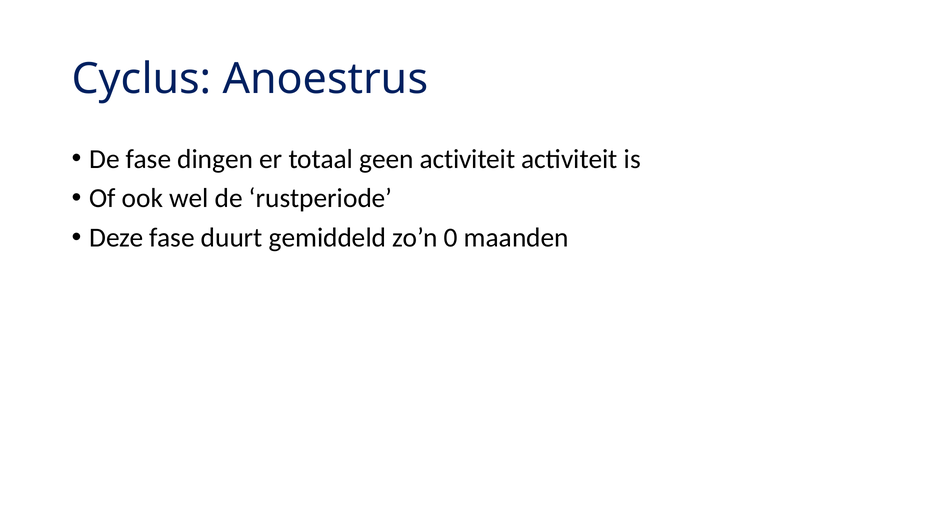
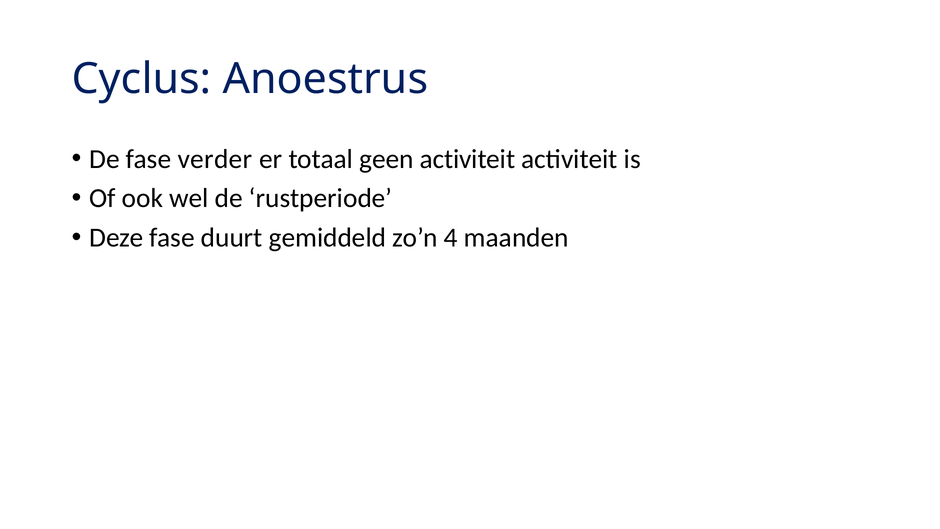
dingen: dingen -> verder (215, 159)
0: 0 -> 4 (451, 238)
